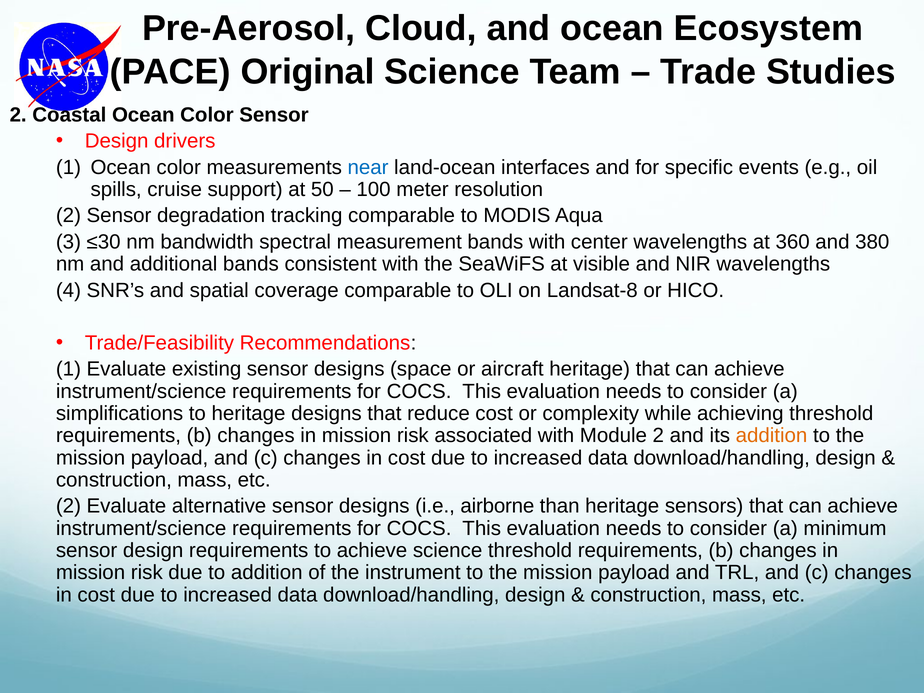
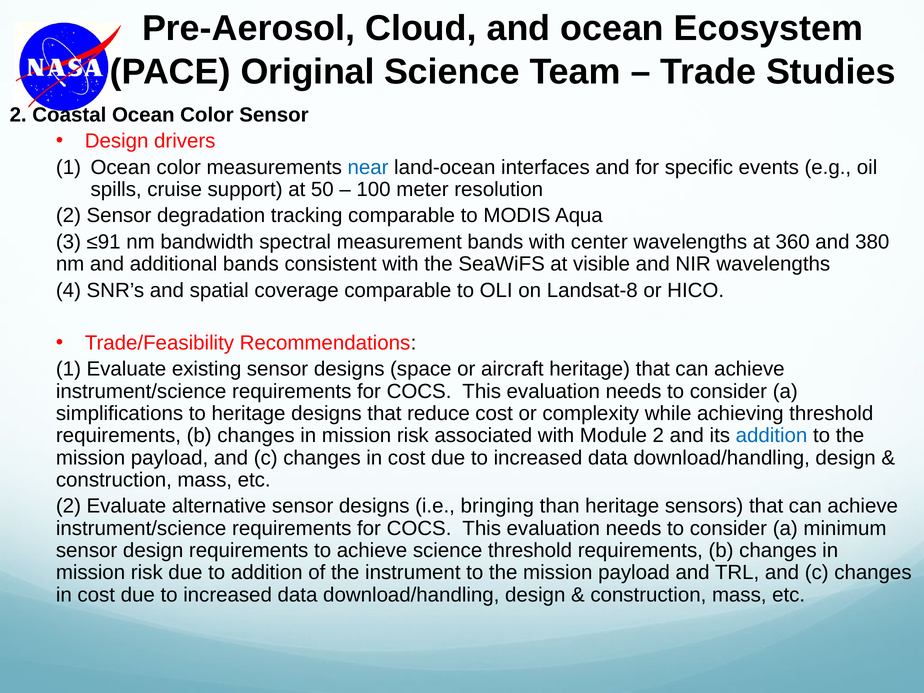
≤30: ≤30 -> ≤91 (104, 242)
addition colour: orange -> blue (772, 436)
airborne: airborne -> bringing (497, 506)
